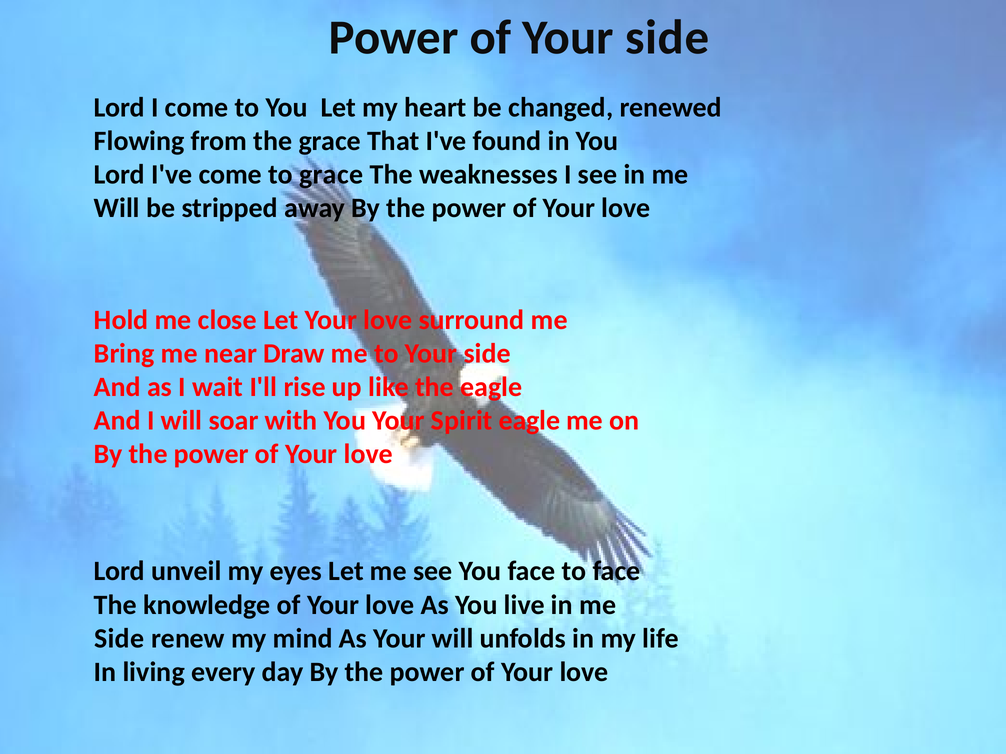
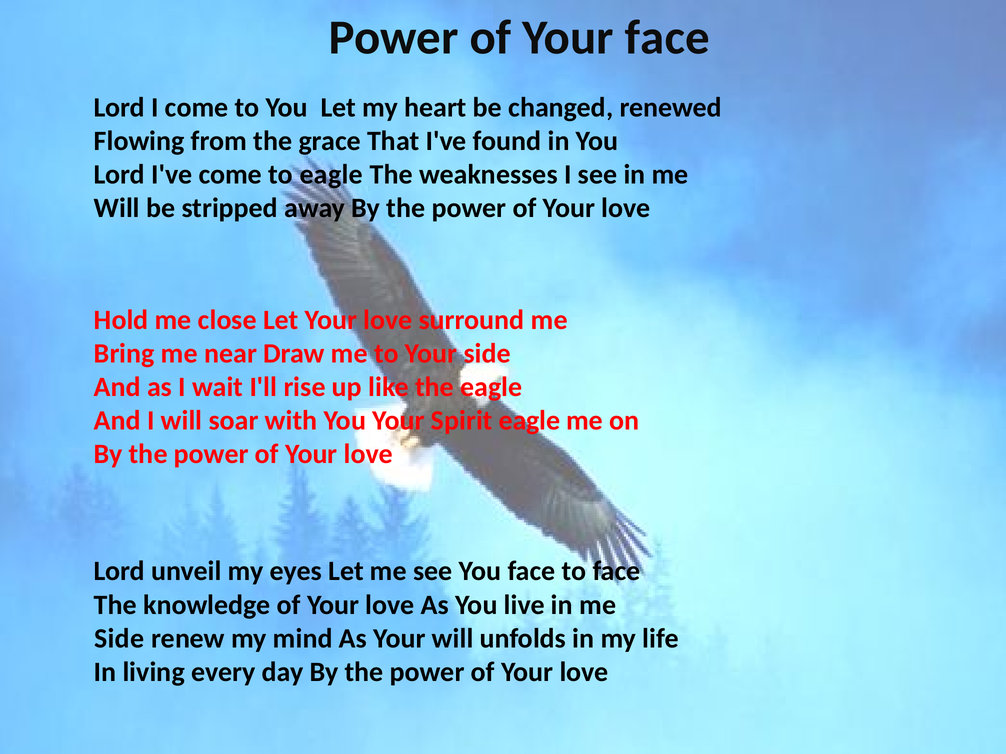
of Your side: side -> face (667, 38)
to grace: grace -> eagle (331, 175)
